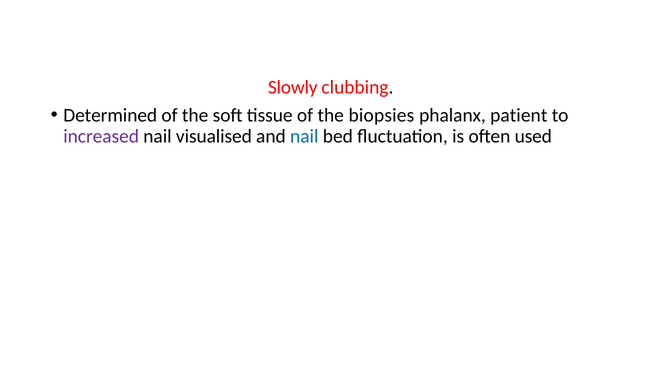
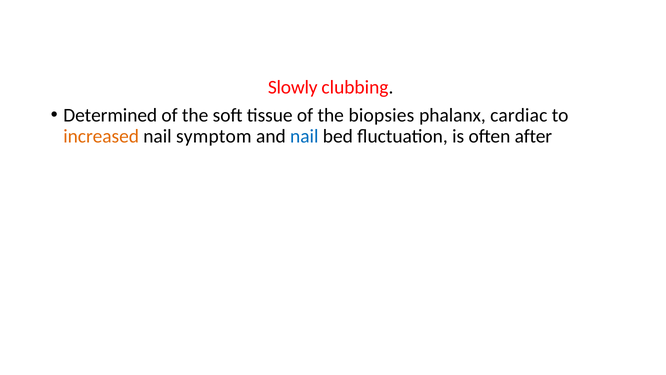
patient: patient -> cardiac (519, 115)
increased colour: purple -> orange (101, 136)
visualised: visualised -> symptom (214, 136)
used: used -> after (533, 136)
